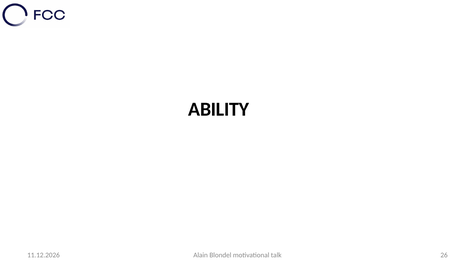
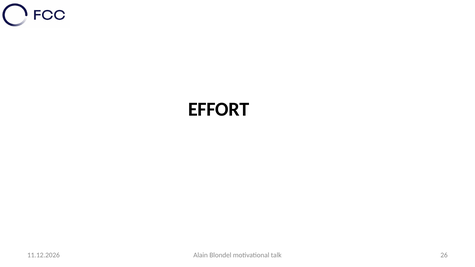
ABILITY: ABILITY -> EFFORT (219, 109)
